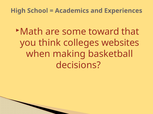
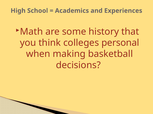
toward: toward -> history (104, 32)
websites: websites -> personal (120, 43)
